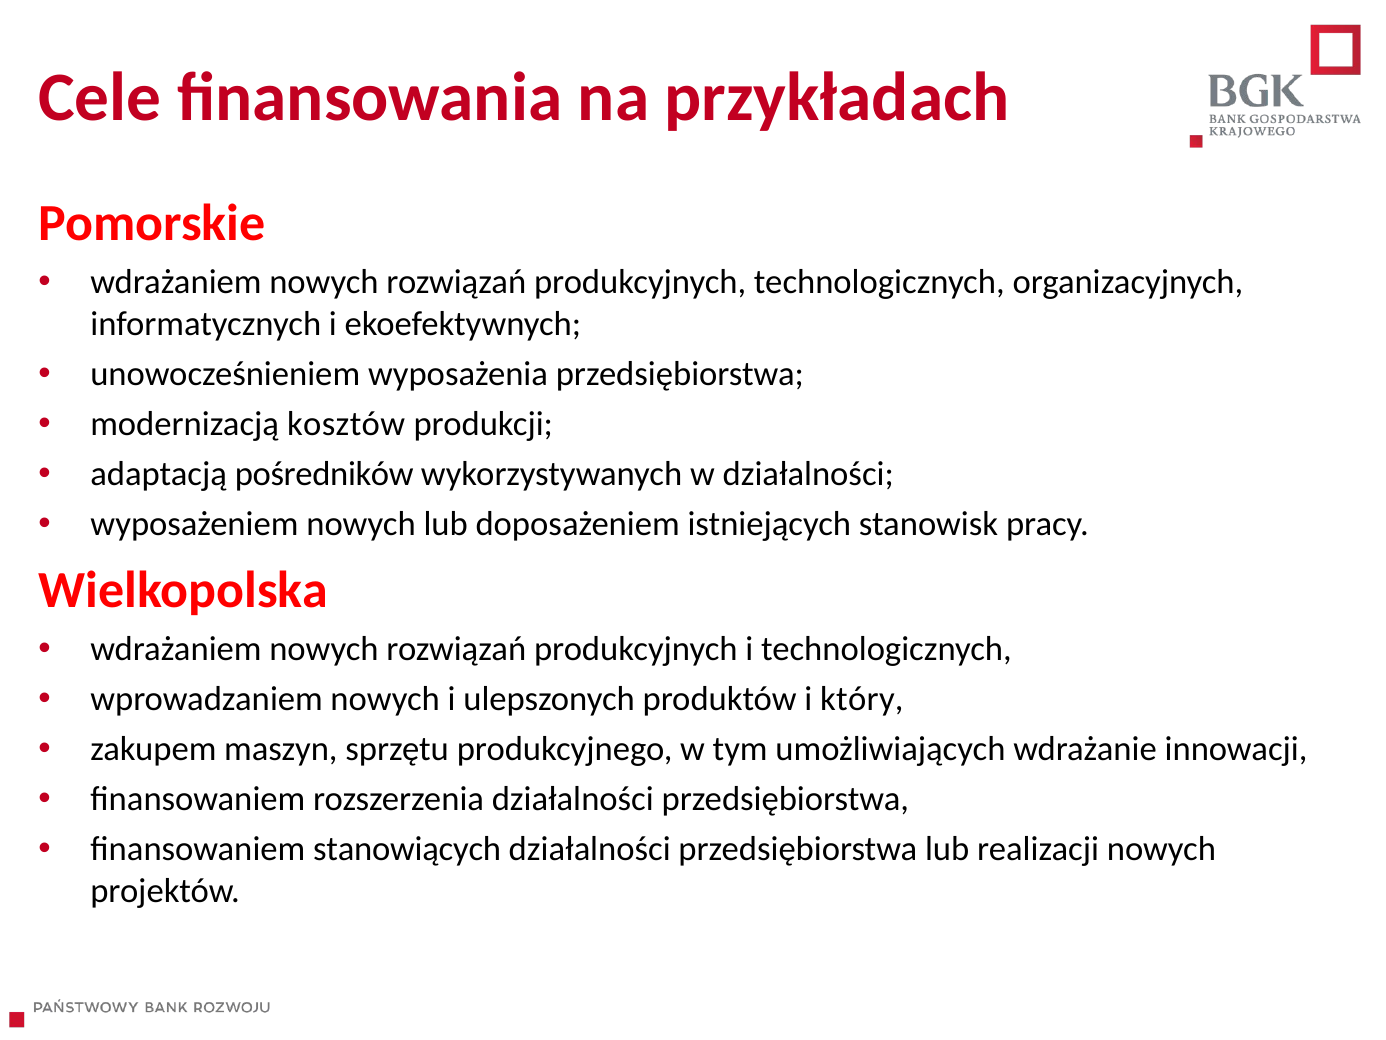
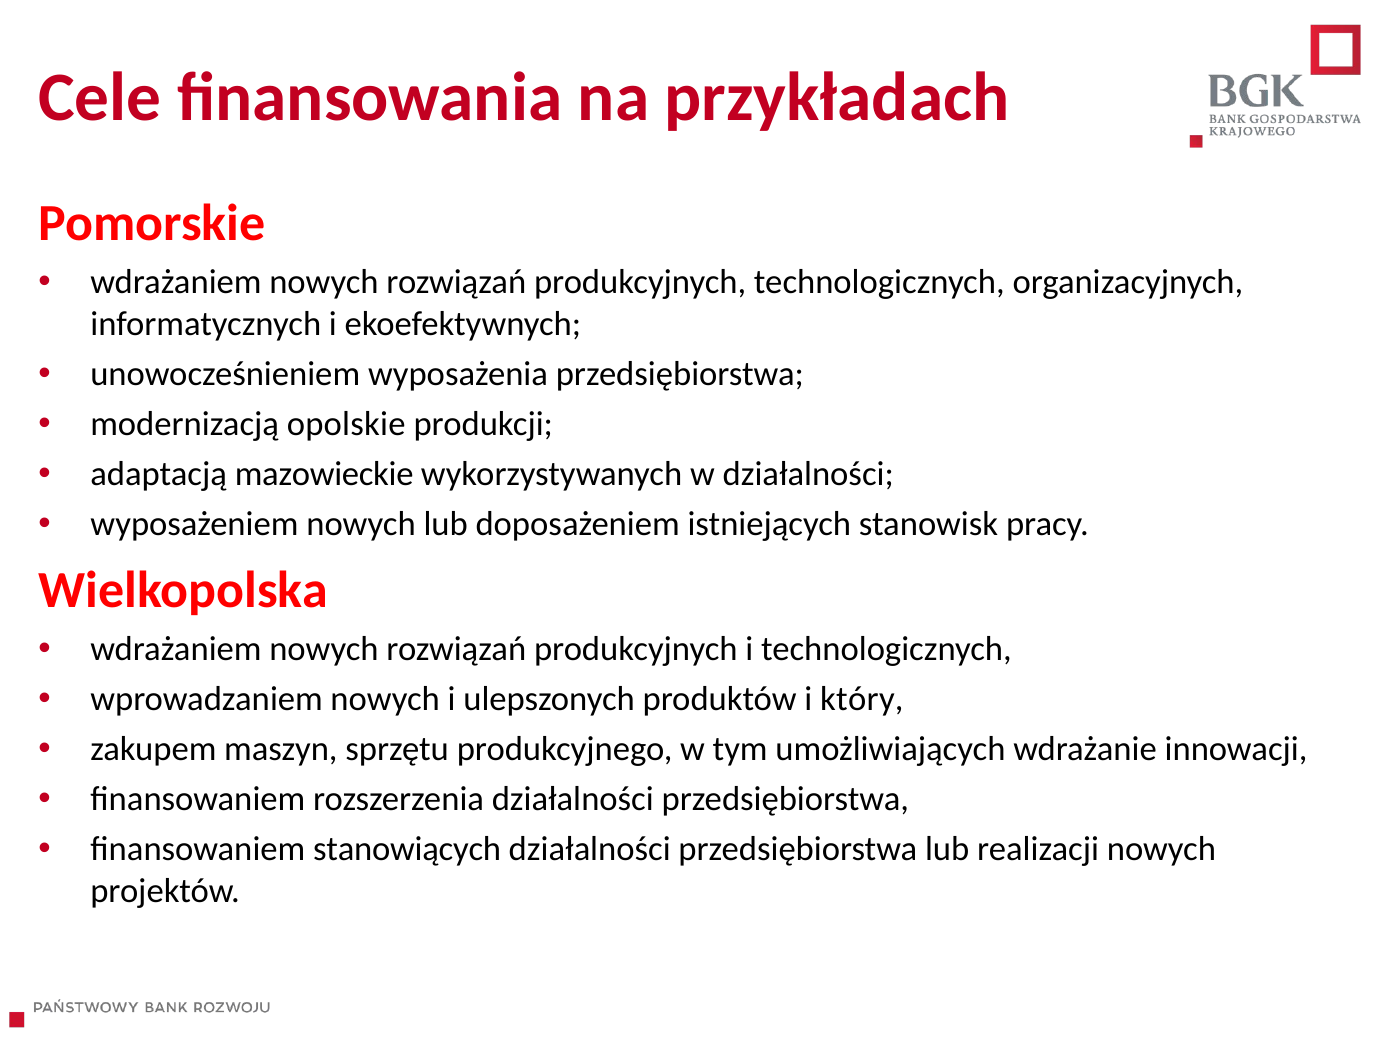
kosztów: kosztów -> opolskie (346, 424)
pośredników: pośredników -> mazowieckie (324, 474)
